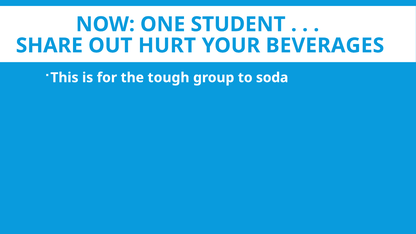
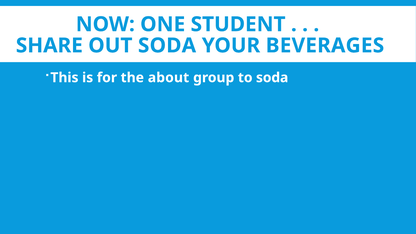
OUT HURT: HURT -> SODA (167, 46)
tough: tough -> about (168, 78)
